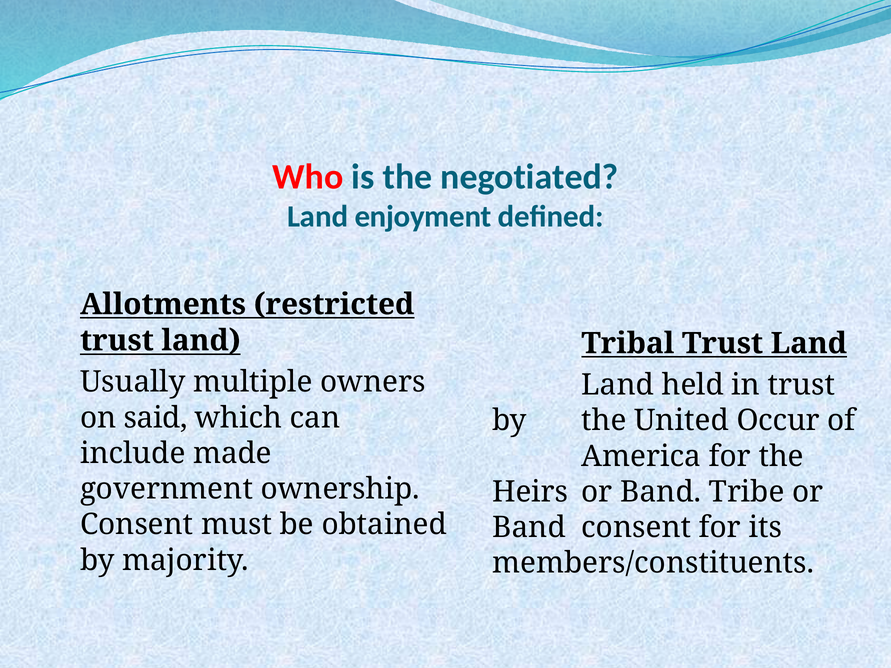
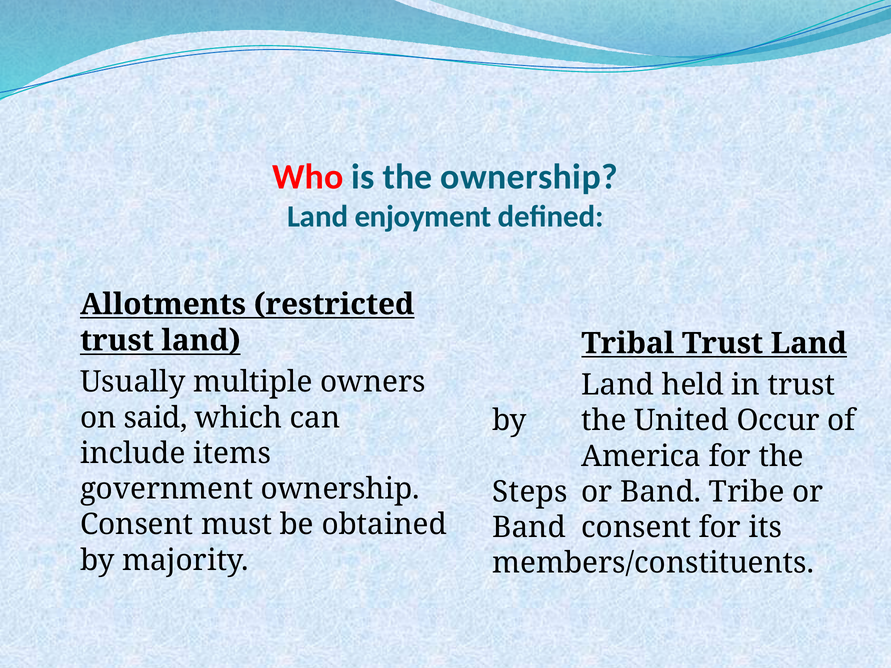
the negotiated: negotiated -> ownership (529, 177)
made: made -> items (232, 454)
Heirs: Heirs -> Steps (530, 492)
